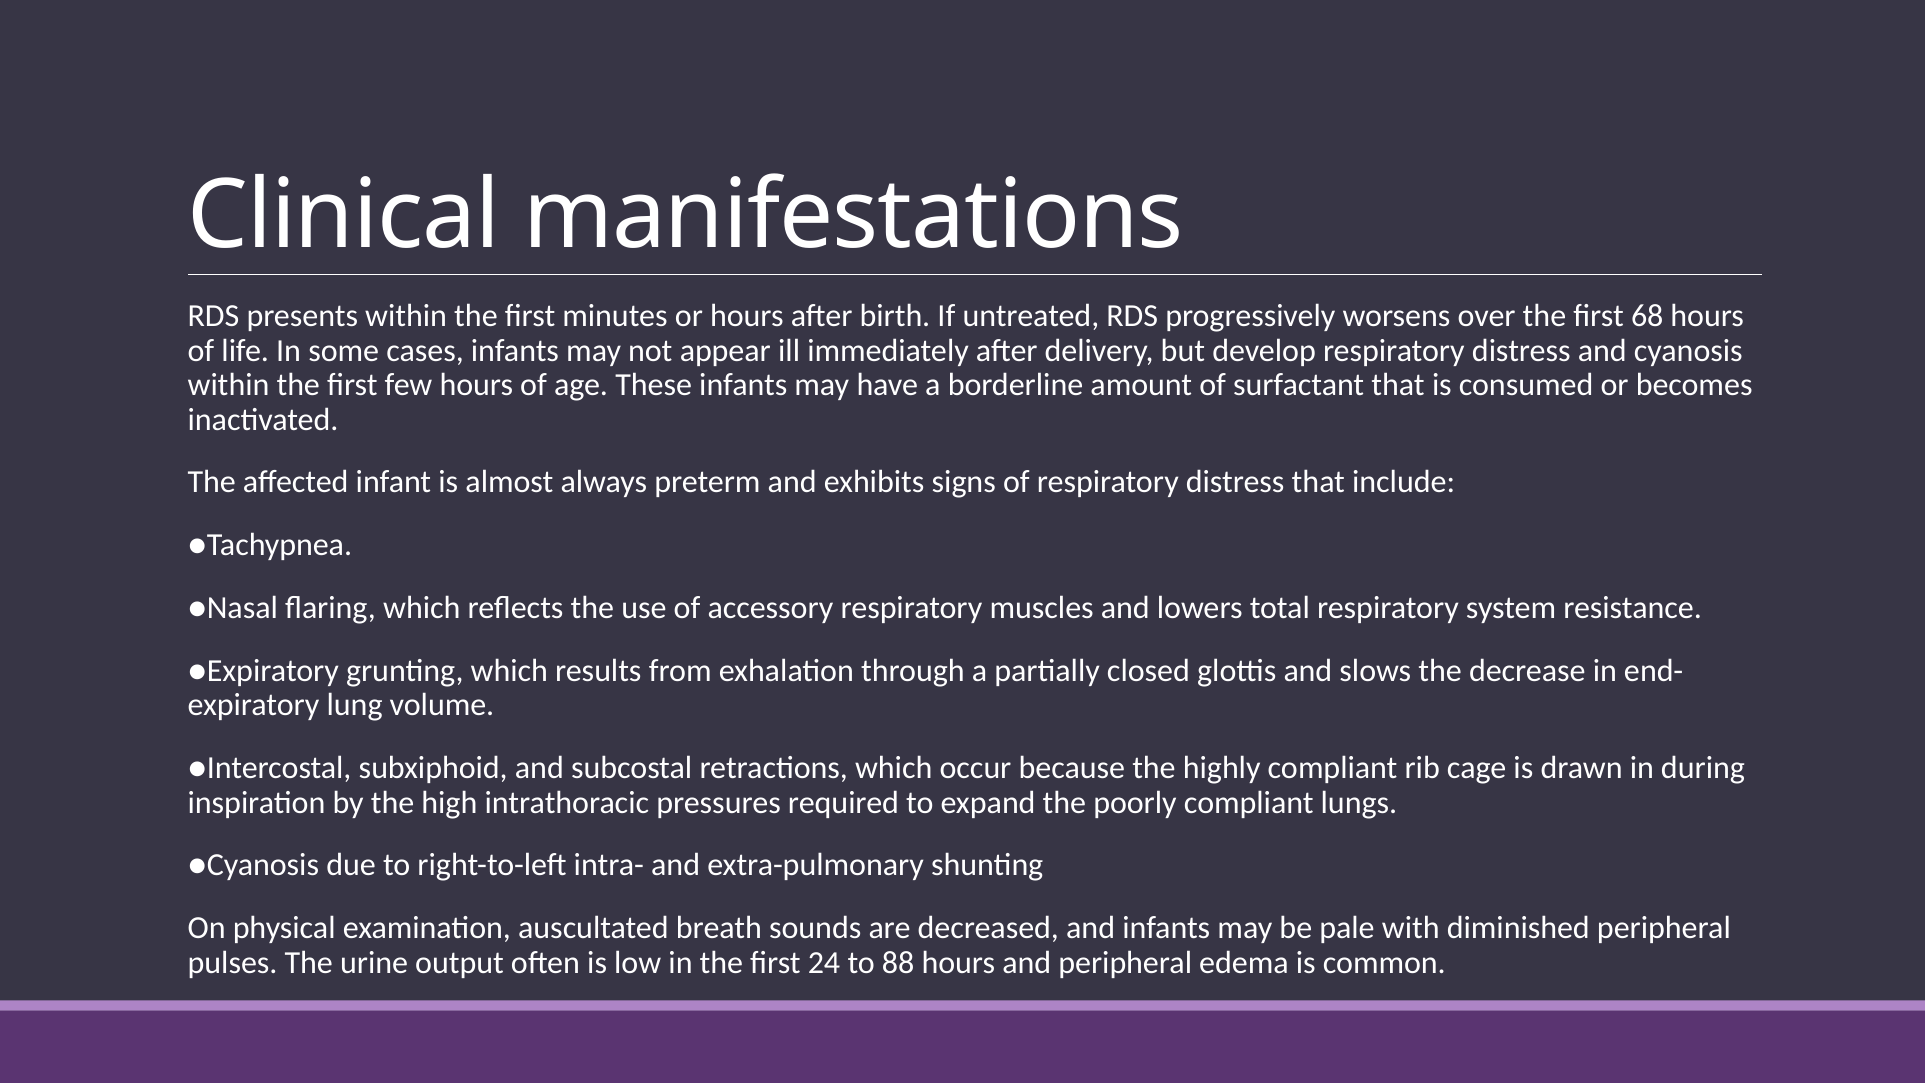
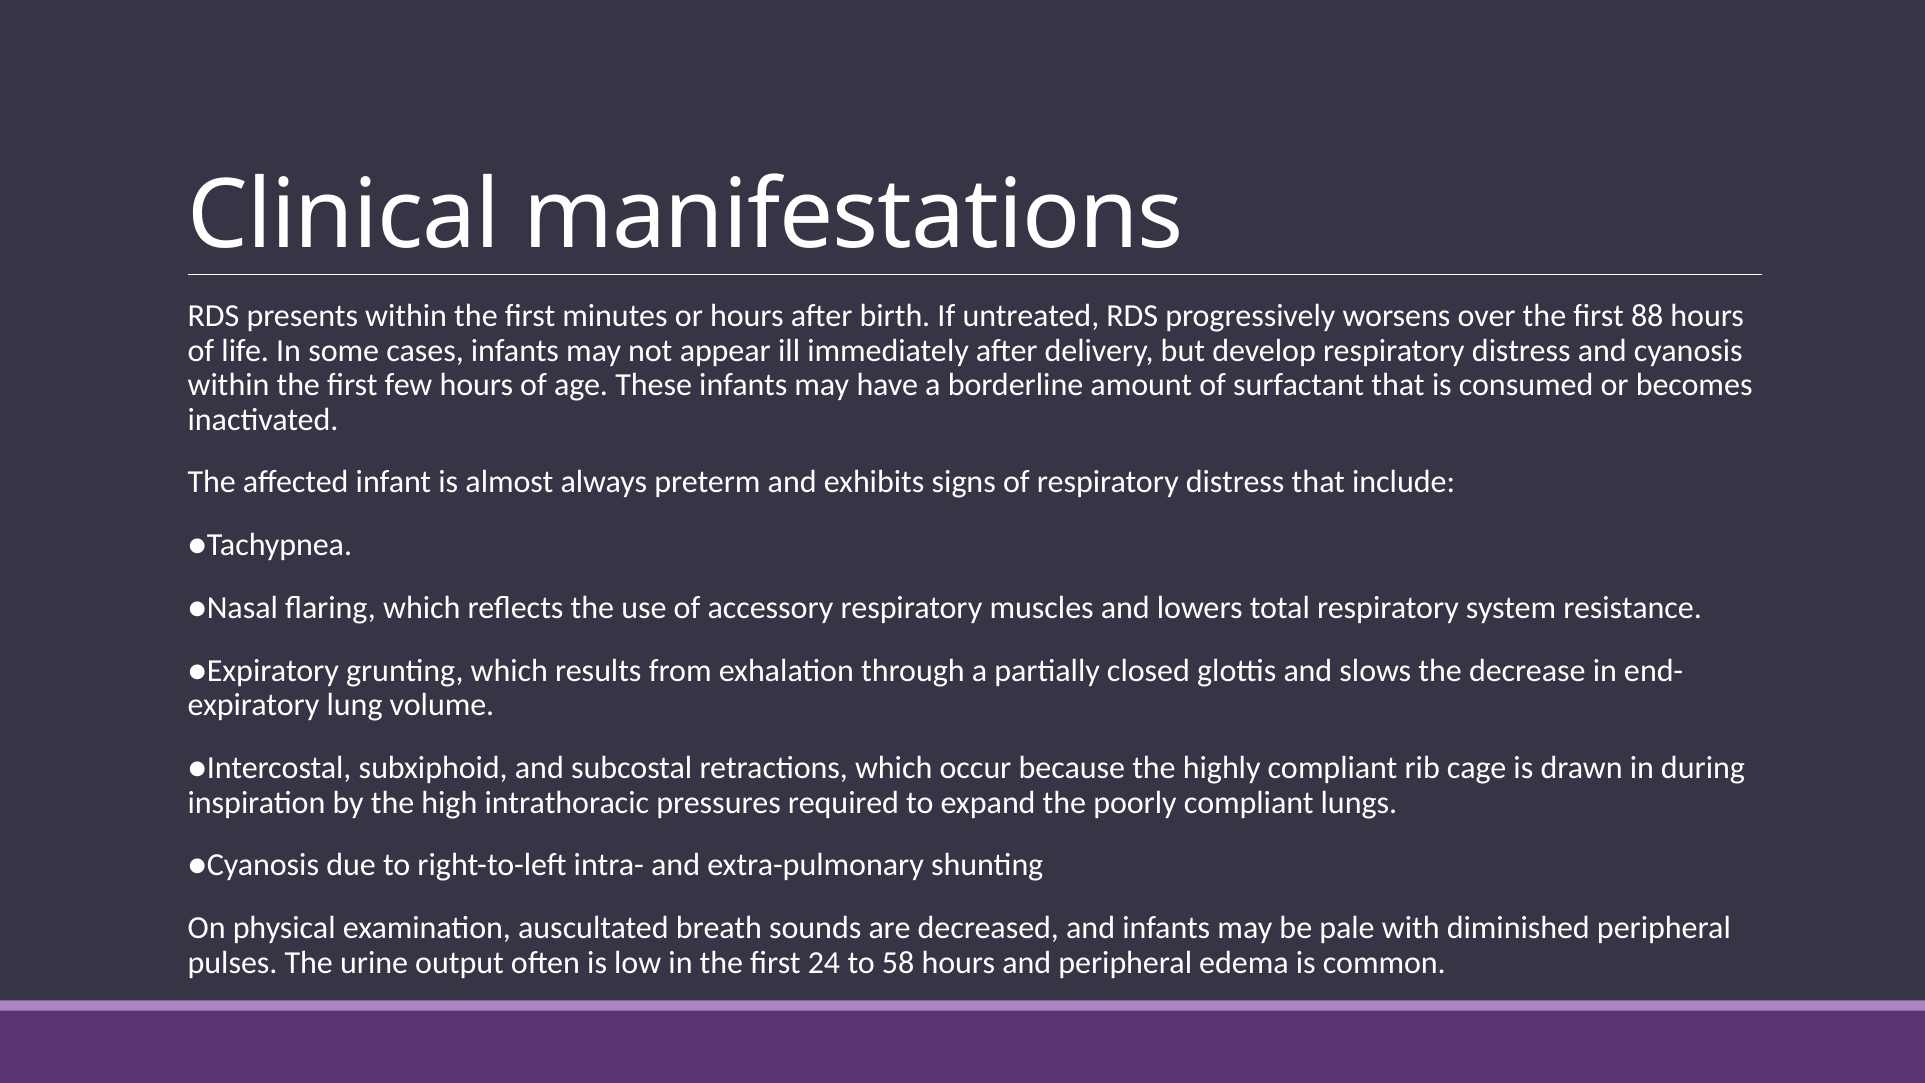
68: 68 -> 88 (1647, 316)
88: 88 -> 58 (898, 962)
